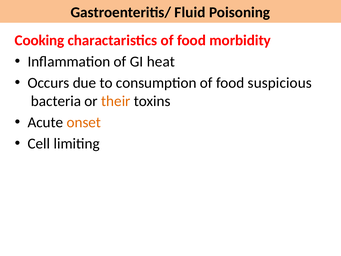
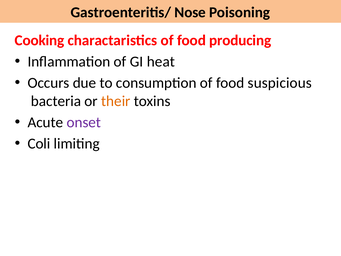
Fluid: Fluid -> Nose (190, 12)
morbidity: morbidity -> producing (240, 40)
onset colour: orange -> purple (84, 122)
Cell: Cell -> Coli (39, 143)
